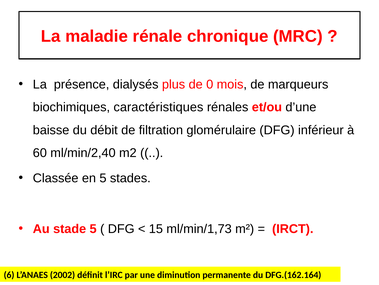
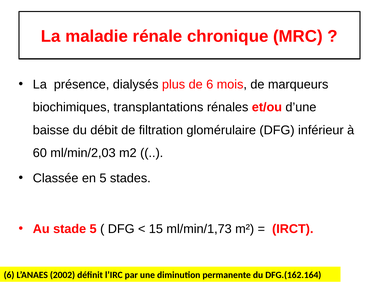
de 0: 0 -> 6 (210, 84)
caractéristiques: caractéristiques -> transplantations (158, 107)
ml/min/2,40: ml/min/2,40 -> ml/min/2,03 (83, 152)
